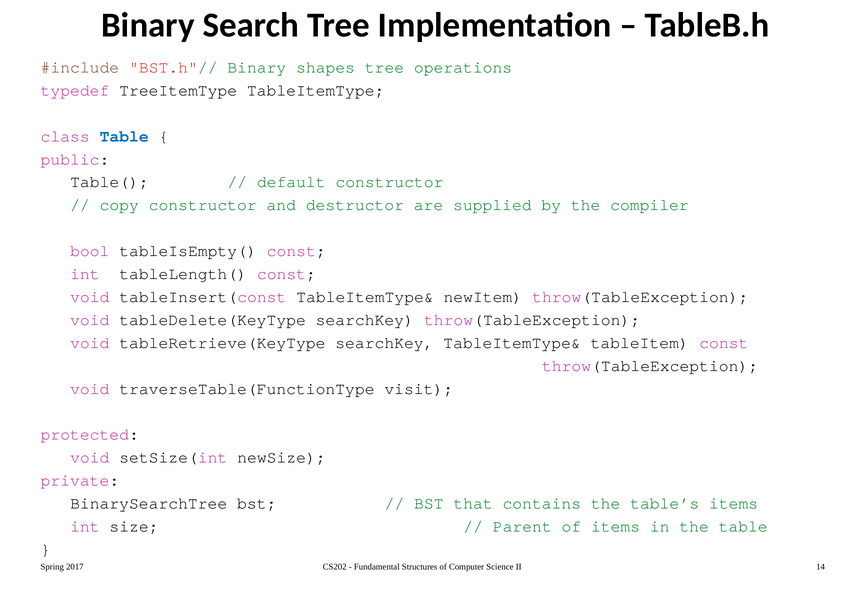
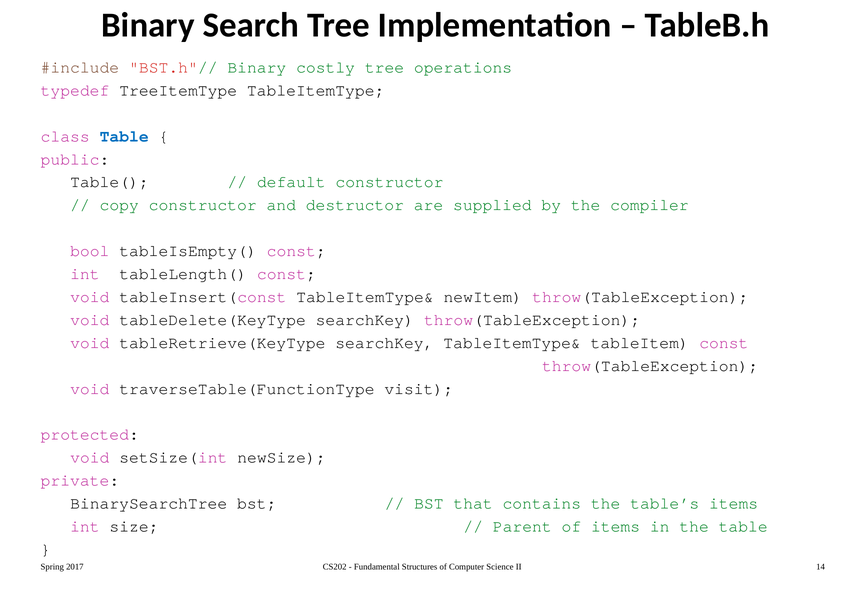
shapes: shapes -> costly (326, 67)
